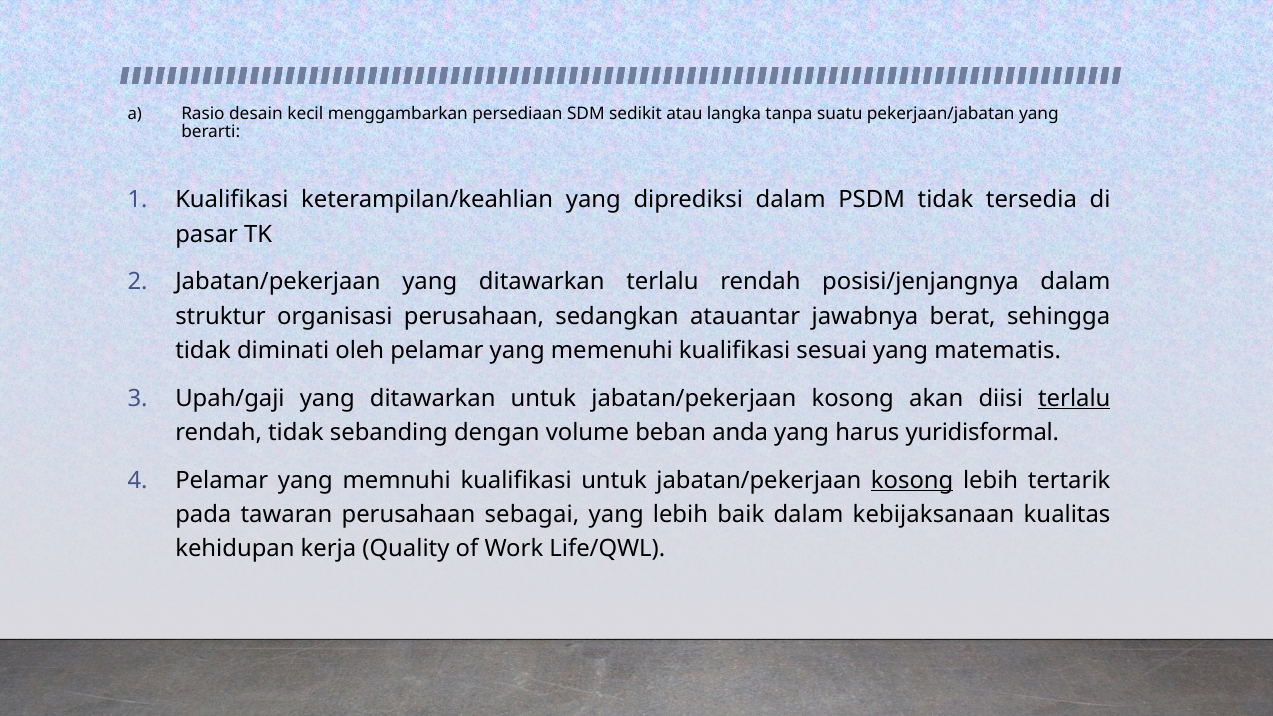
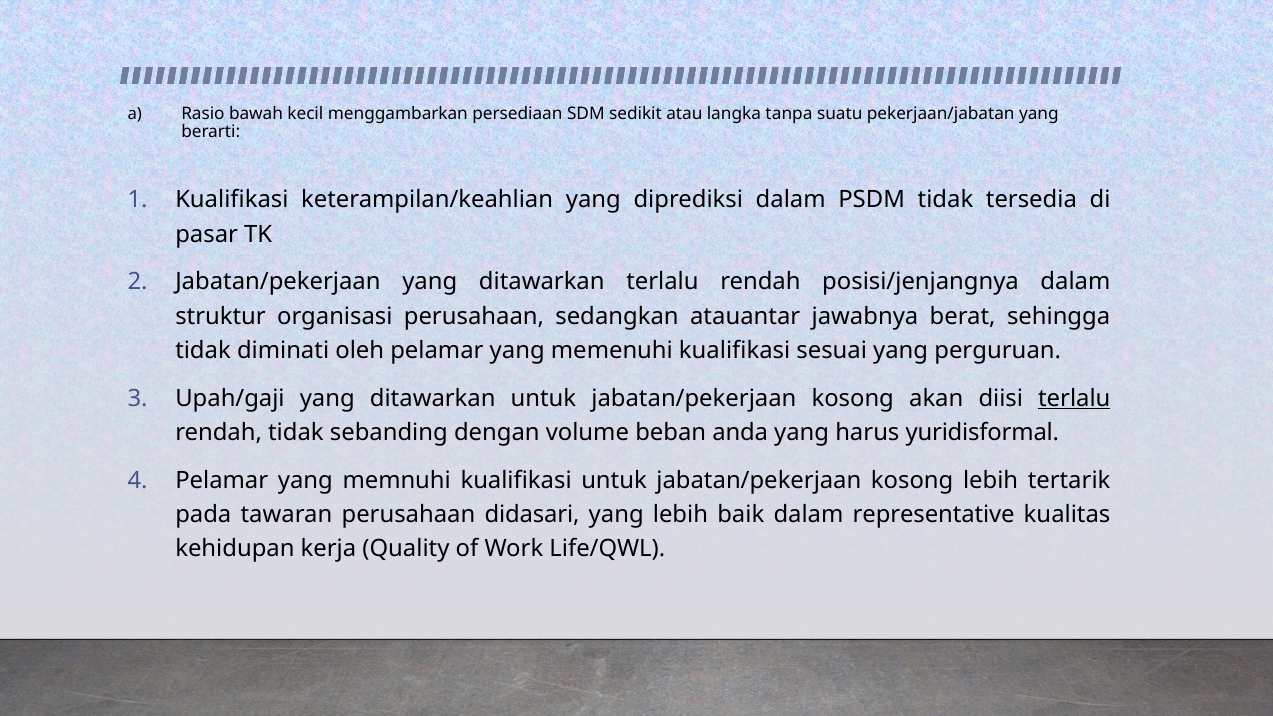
desain: desain -> bawah (256, 114)
matematis: matematis -> perguruan (998, 351)
kosong underline: present -> none (912, 480)
sebagai: sebagai -> didasari (532, 515)
kebijaksanaan: kebijaksanaan -> representative (934, 515)
